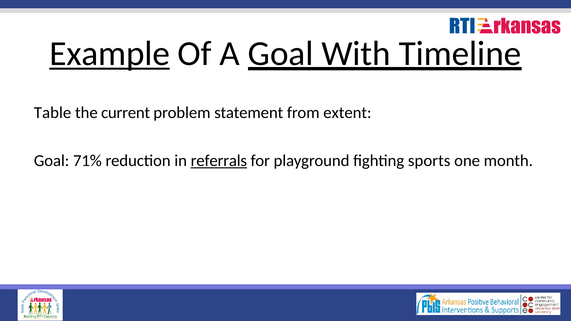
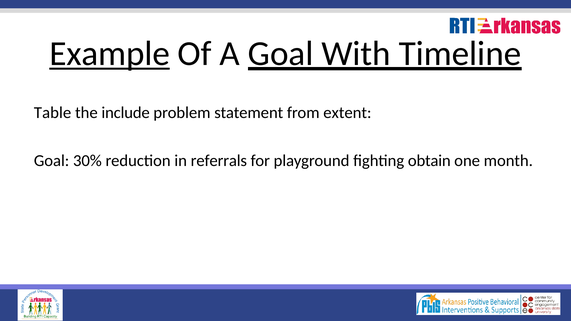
current: current -> include (126, 113)
71%: 71% -> 30% (87, 161)
referrals underline: present -> none (219, 161)
sports: sports -> obtain (429, 161)
